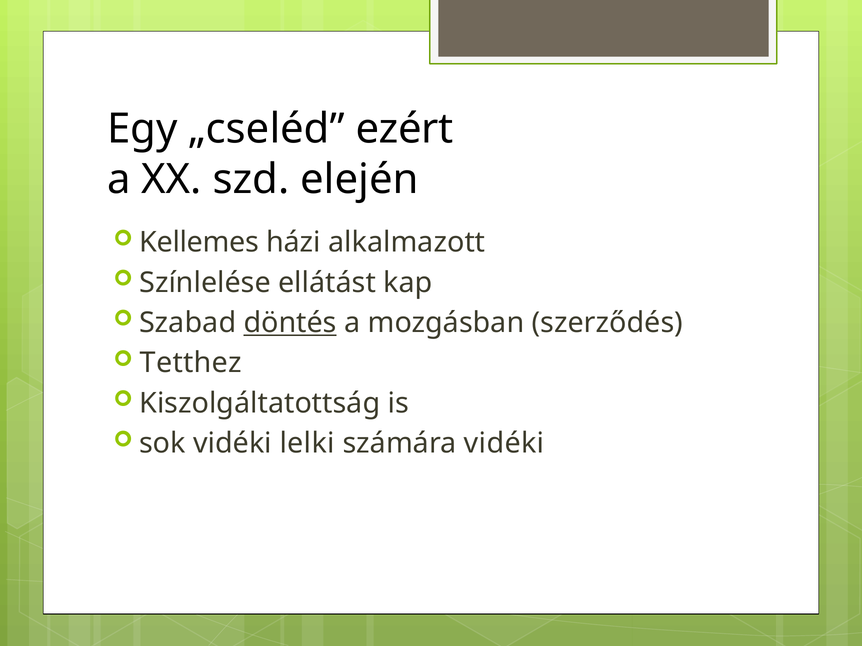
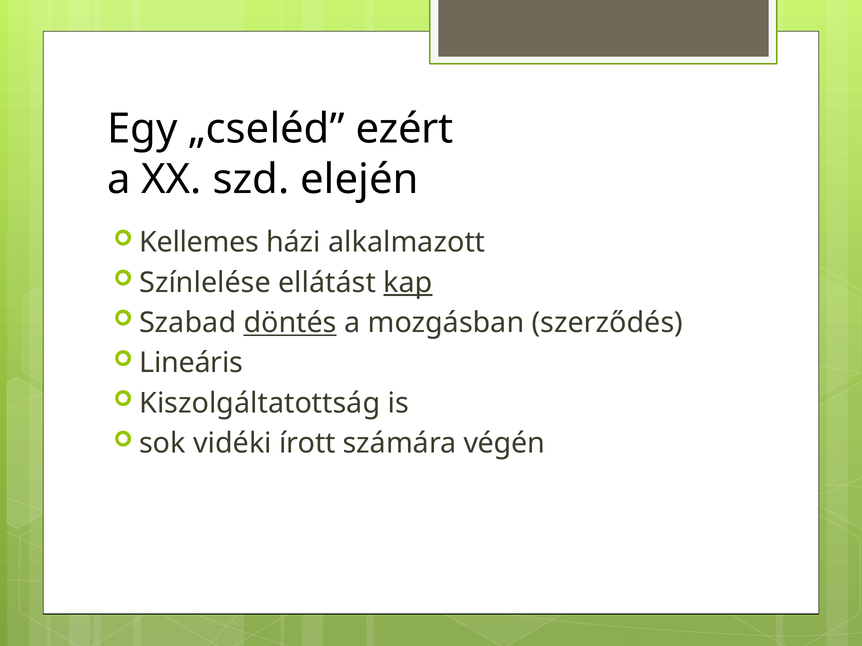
kap underline: none -> present (408, 283)
Tetthez: Tetthez -> Lineáris (191, 363)
lelki: lelki -> írott (307, 444)
számára vidéki: vidéki -> végén (504, 444)
